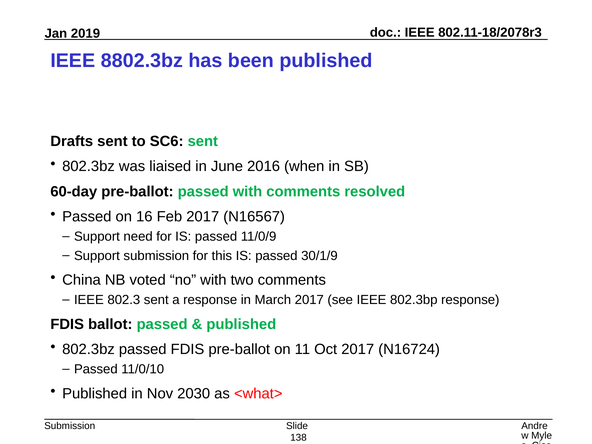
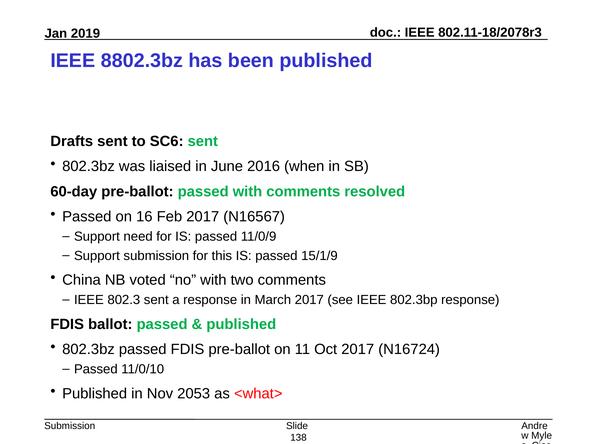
30/1/9: 30/1/9 -> 15/1/9 (319, 256)
2030: 2030 -> 2053 (194, 394)
